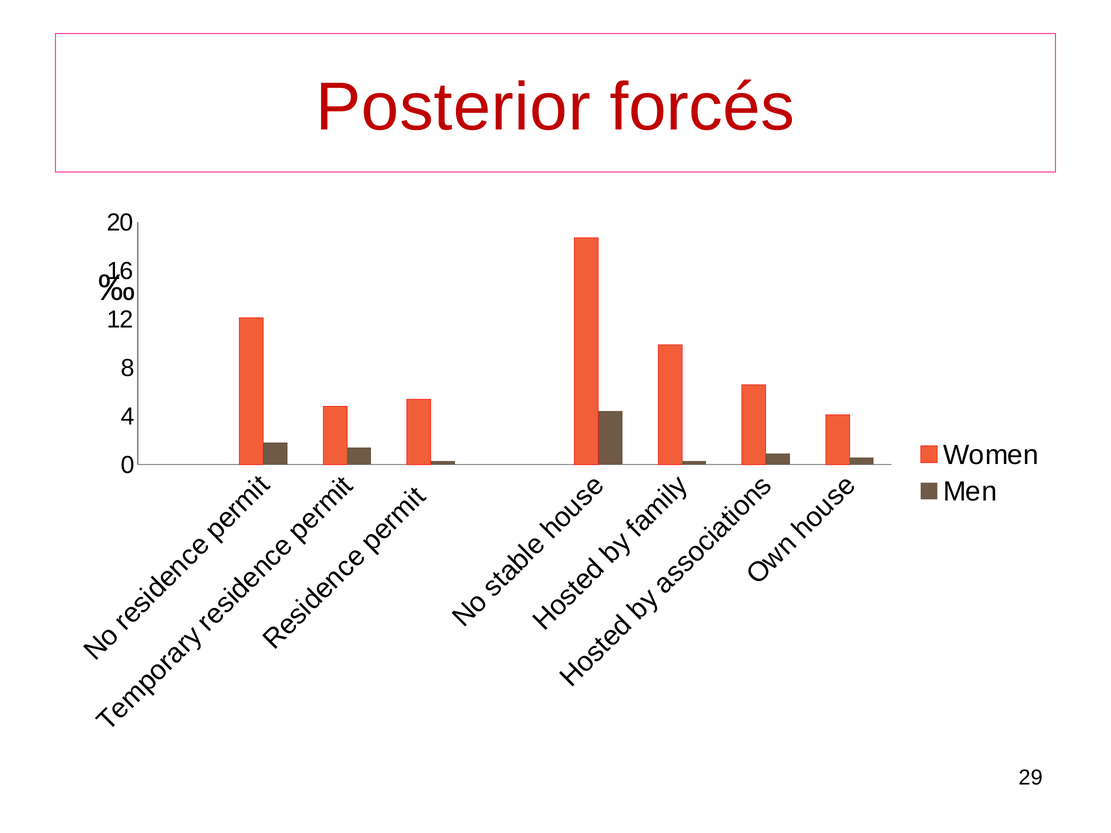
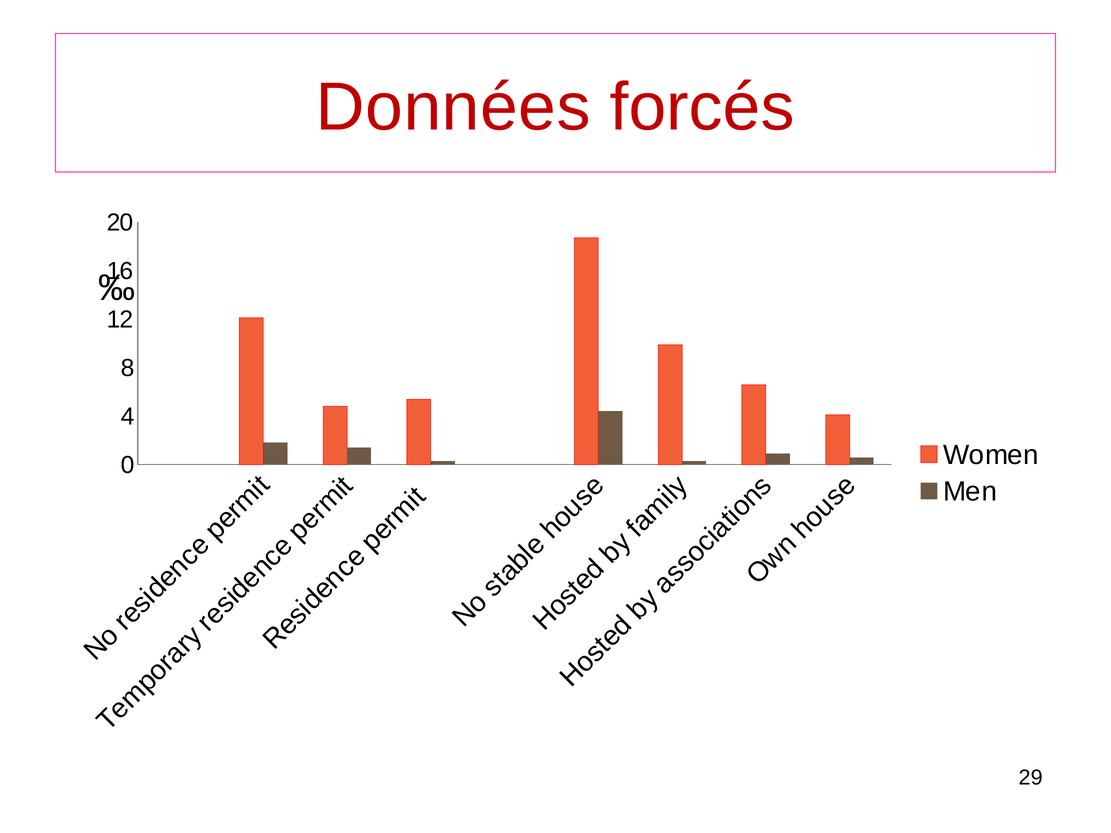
Posterior: Posterior -> Données (453, 108)
